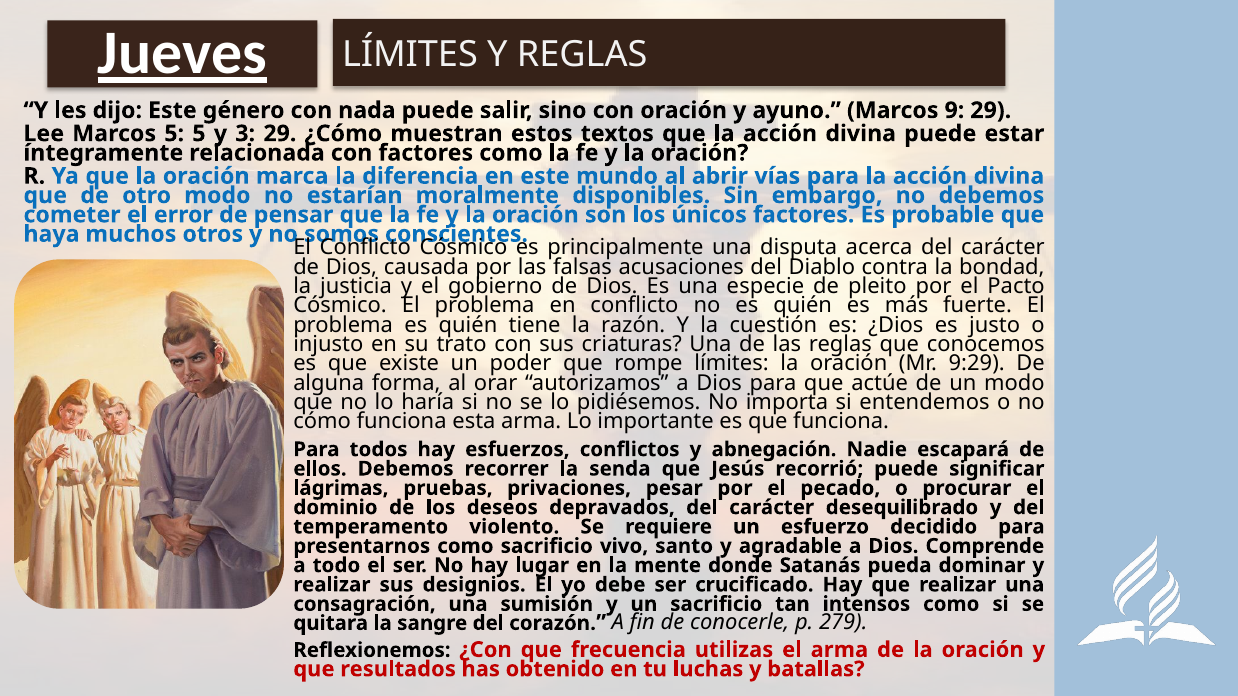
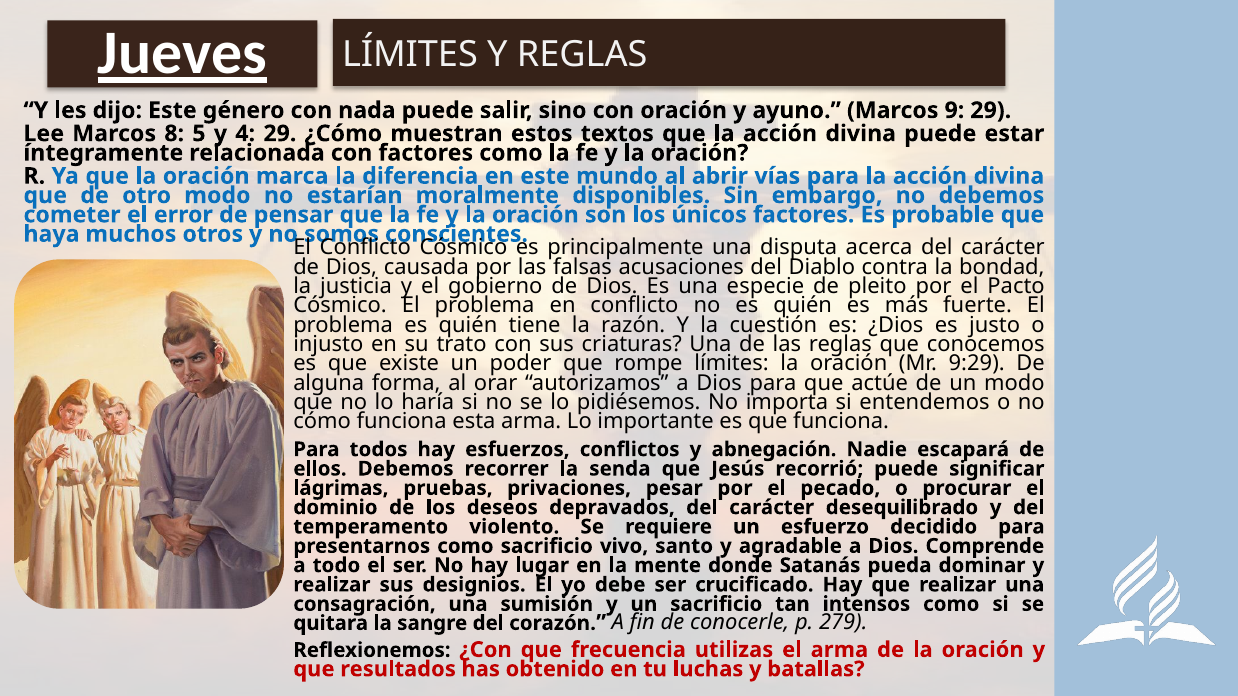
Marcos 5: 5 -> 8 (174, 134)
3: 3 -> 4 (245, 134)
